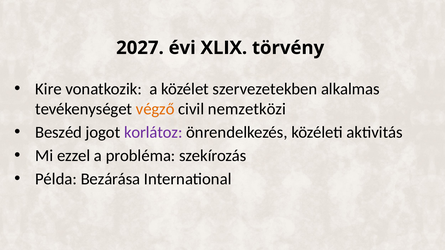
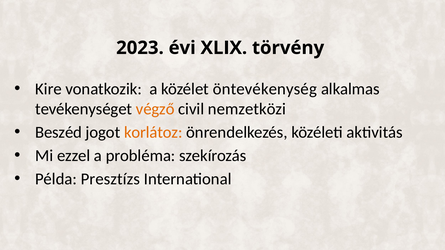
2027: 2027 -> 2023 (140, 48)
szervezetekben: szervezetekben -> öntevékenység (265, 89)
korlátoz colour: purple -> orange (153, 132)
Bezárása: Bezárása -> Presztízs (110, 179)
